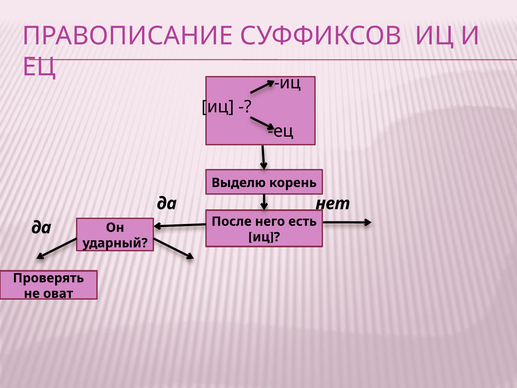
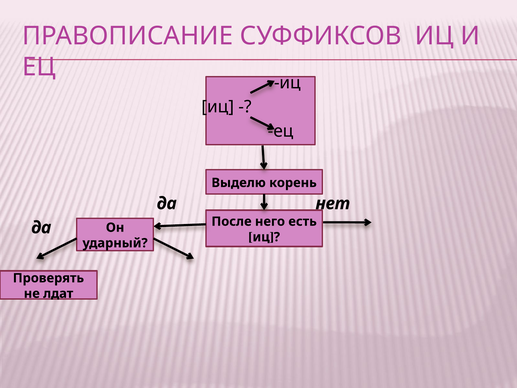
оват: оват -> лдат (58, 293)
